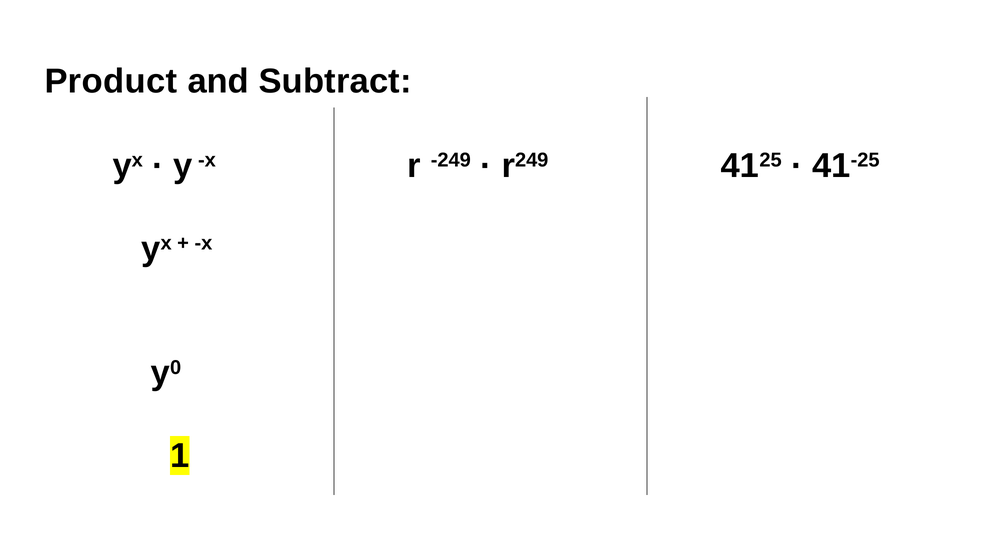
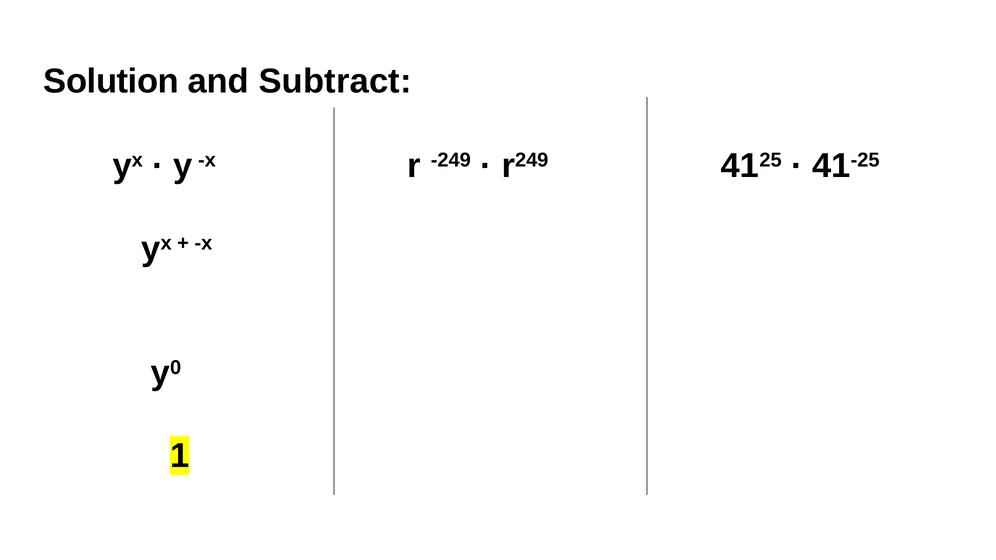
Product: Product -> Solution (111, 82)
